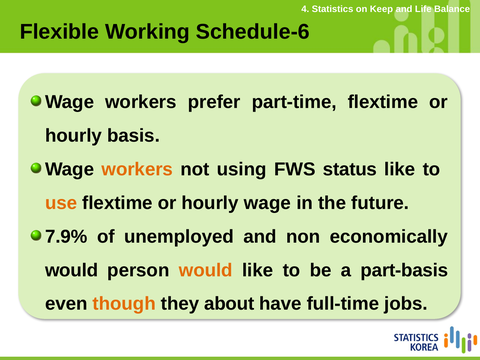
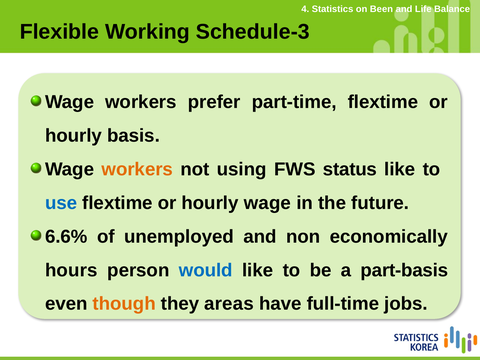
Keep: Keep -> Been (381, 9)
Schedule-6: Schedule-6 -> Schedule-3 (253, 32)
use colour: orange -> blue (61, 203)
7.9%: 7.9% -> 6.6% (66, 237)
would: would -> hours (71, 270)
would colour: orange -> blue (206, 270)
about: about -> areas (229, 304)
